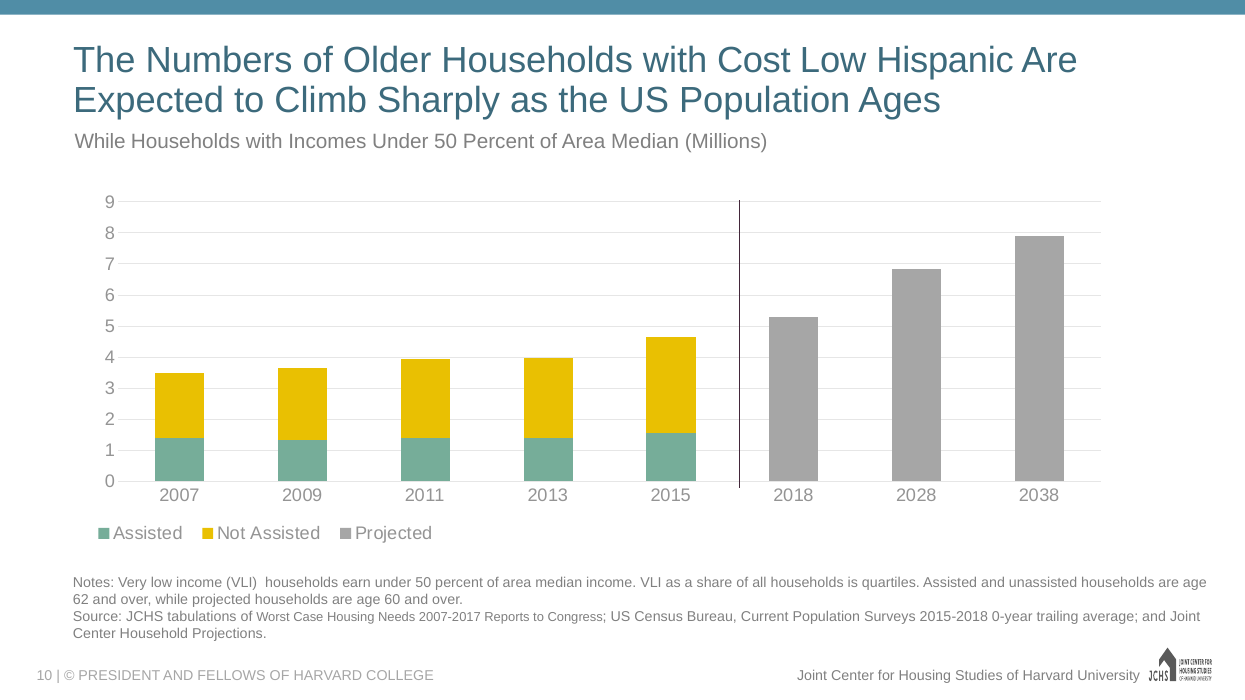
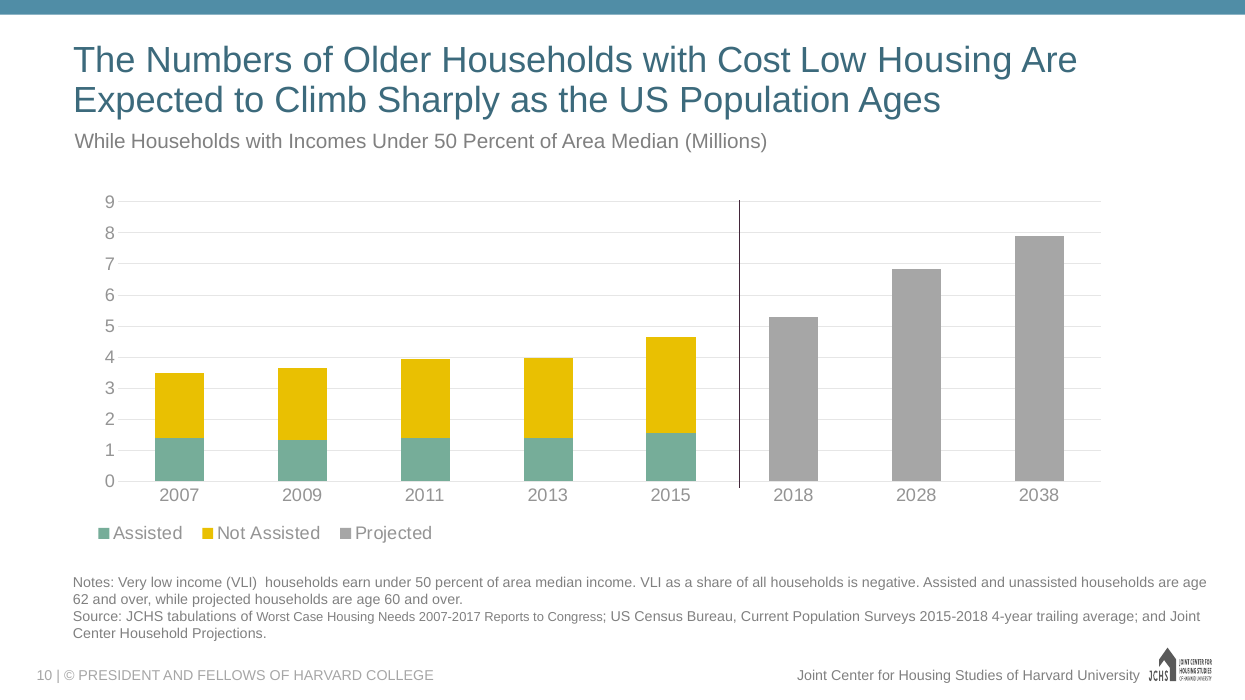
Low Hispanic: Hispanic -> Housing (945, 61)
quartiles: quartiles -> negative (891, 583)
0-year: 0-year -> 4-year (1012, 617)
